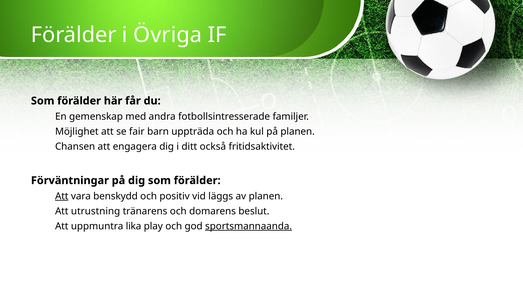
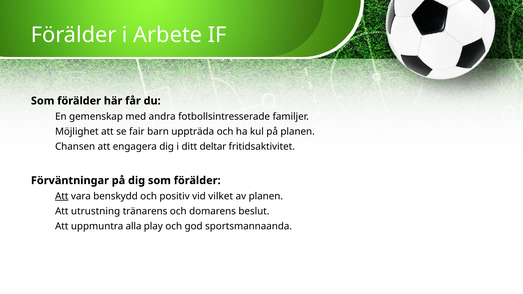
Övriga: Övriga -> Arbete (168, 35)
också: också -> deltar (213, 147)
läggs: läggs -> vilket (221, 196)
lika: lika -> alla (134, 226)
sportsmannaanda underline: present -> none (249, 226)
